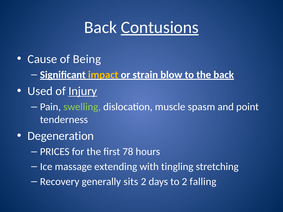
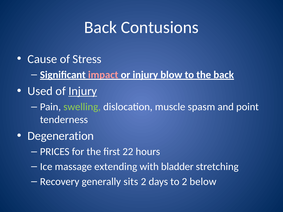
Contusions underline: present -> none (160, 27)
Being: Being -> Stress (87, 59)
impact colour: yellow -> pink (103, 75)
or strain: strain -> injury (145, 75)
78: 78 -> 22 (128, 152)
tingling: tingling -> bladder (177, 167)
falling: falling -> below (203, 182)
